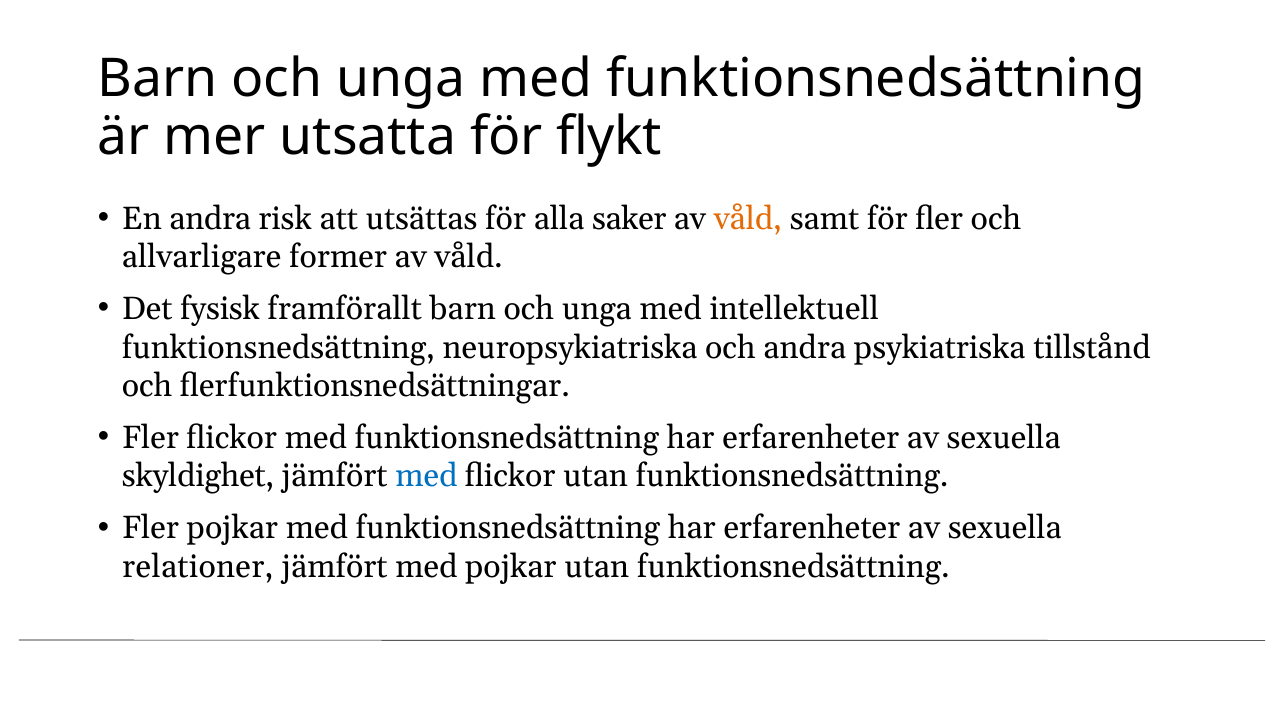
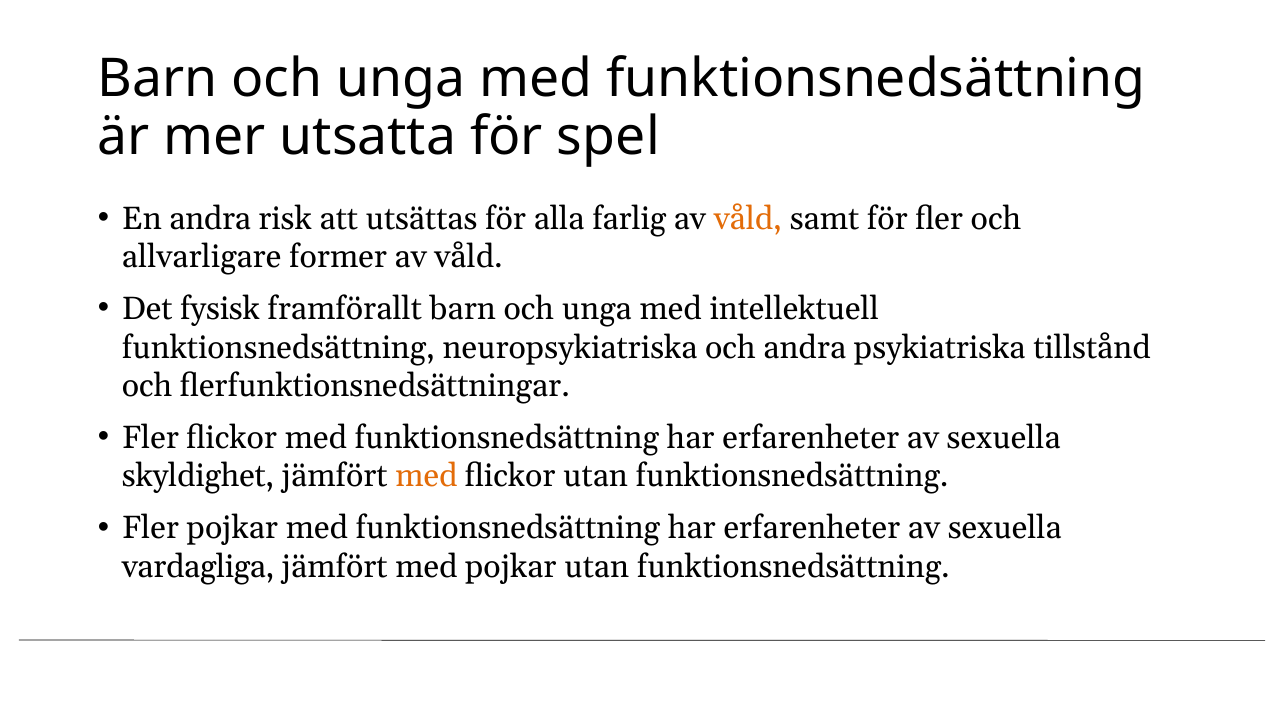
flykt: flykt -> spel (608, 137)
saker: saker -> farlig (629, 219)
med colour: blue -> orange (426, 476)
relationer: relationer -> vardagliga (198, 567)
